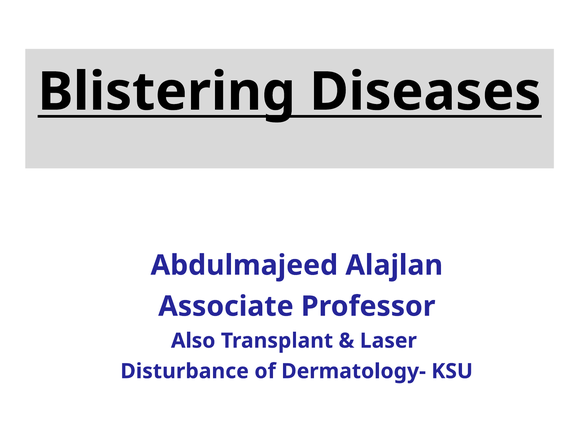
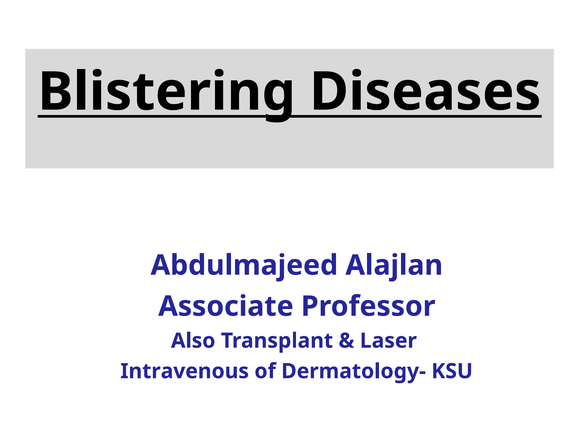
Disturbance: Disturbance -> Intravenous (185, 371)
